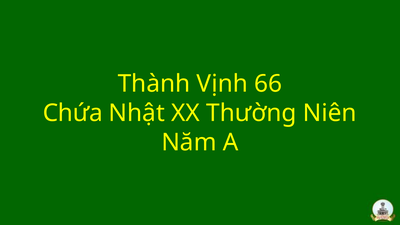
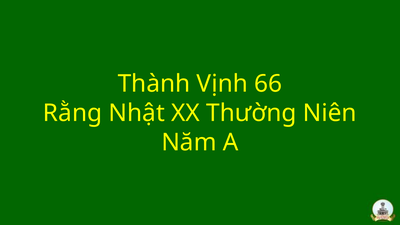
Chứa: Chứa -> Rằng (73, 113)
